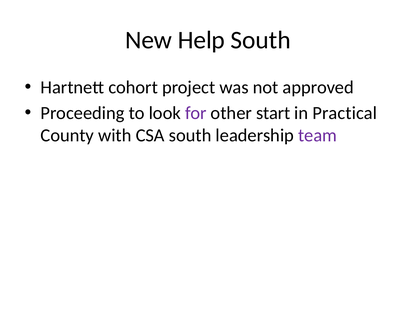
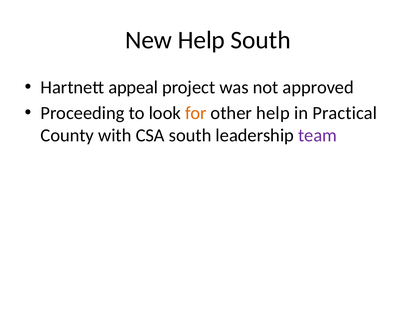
cohort: cohort -> appeal (133, 87)
for colour: purple -> orange (196, 113)
other start: start -> help (273, 113)
